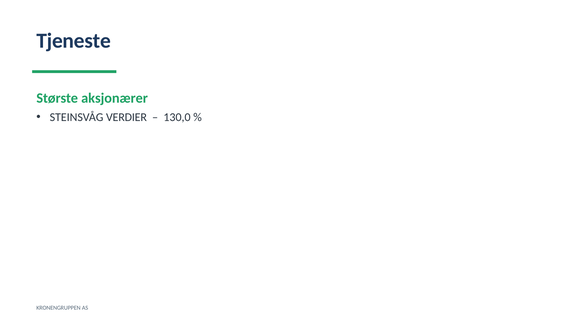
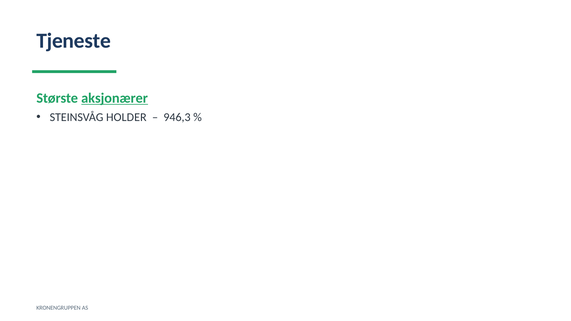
aksjonærer underline: none -> present (115, 98)
VERDIER: VERDIER -> HOLDER (126, 117)
130,0: 130,0 -> 946,3 (177, 117)
